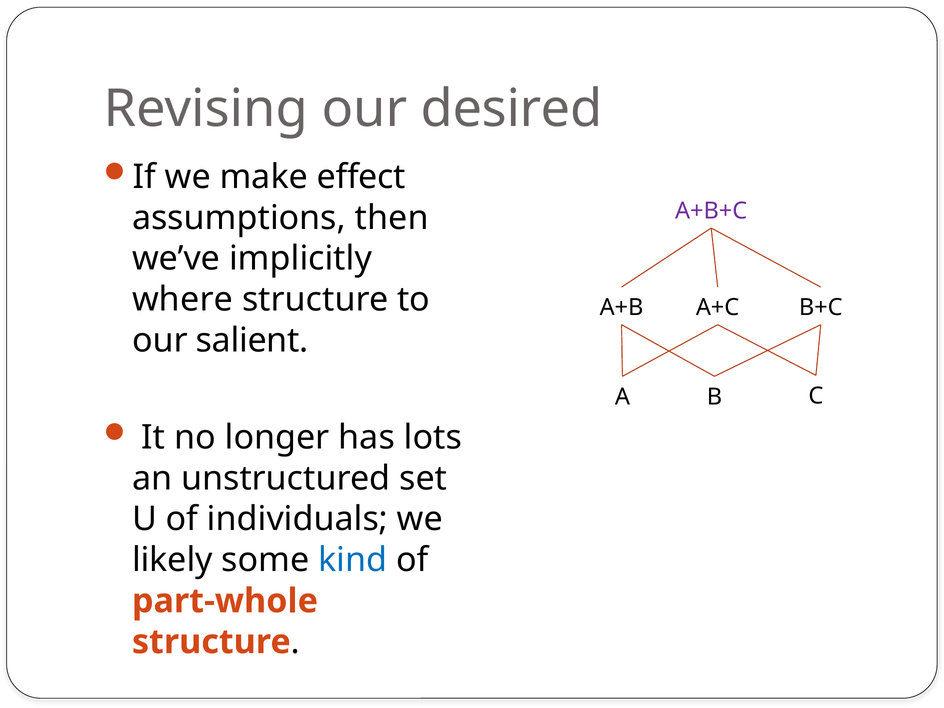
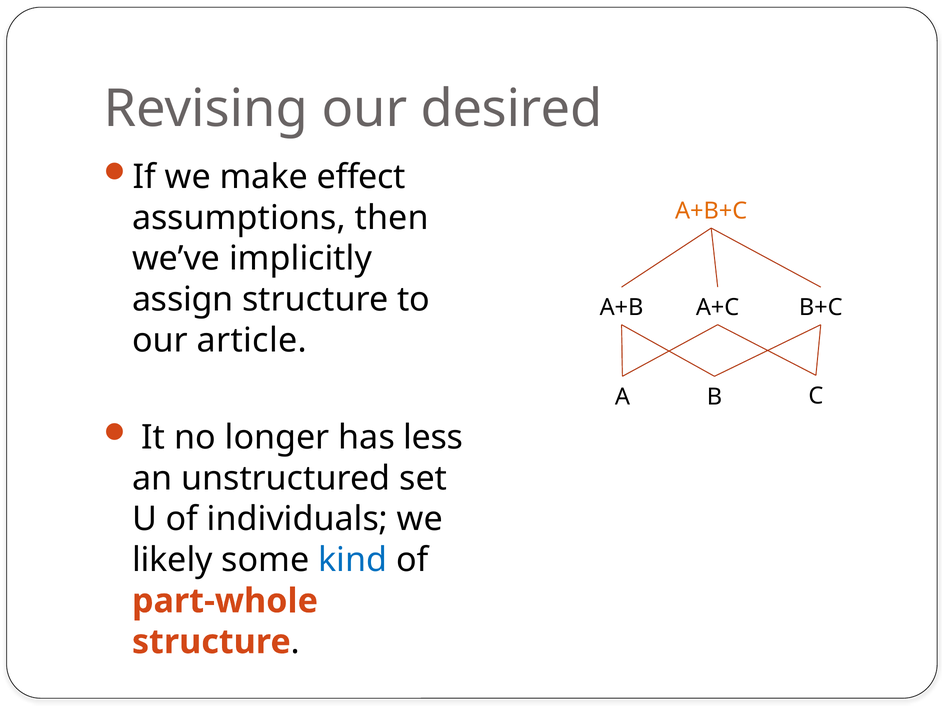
A+B+C colour: purple -> orange (711, 211)
where: where -> assign (183, 300)
salient: salient -> article (252, 340)
lots: lots -> less (433, 437)
